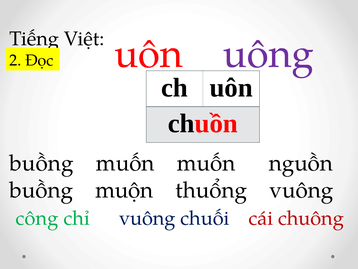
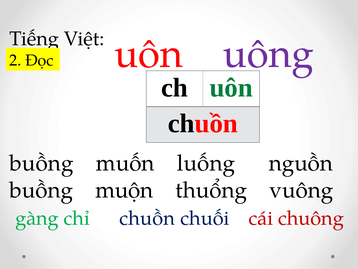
uôn colour: black -> green (231, 87)
muốn muốn: muốn -> luống (206, 163)
công: công -> gàng (37, 218)
chỉ vuông: vuông -> chuồn (147, 218)
